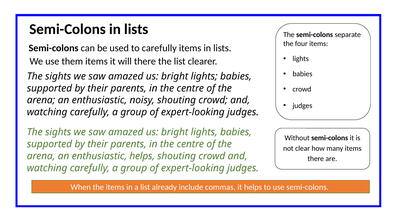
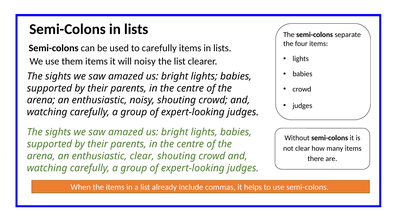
will there: there -> noisy (145, 61)
enthusiastic helps: helps -> clear (142, 156)
